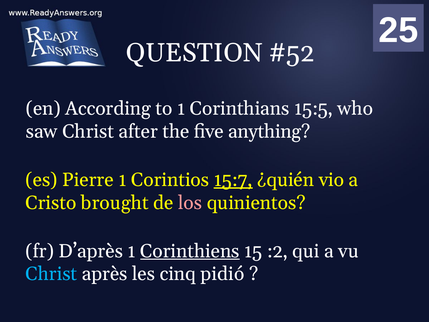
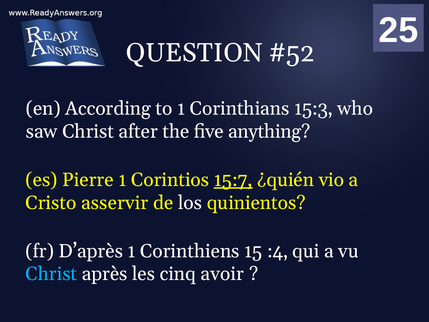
15:5: 15:5 -> 15:3 (314, 109)
brought: brought -> asservir (115, 203)
los colour: pink -> white (190, 203)
Corinthiens underline: present -> none (190, 251)
:2: :2 -> :4 (277, 251)
pidió: pidió -> avoir (222, 274)
